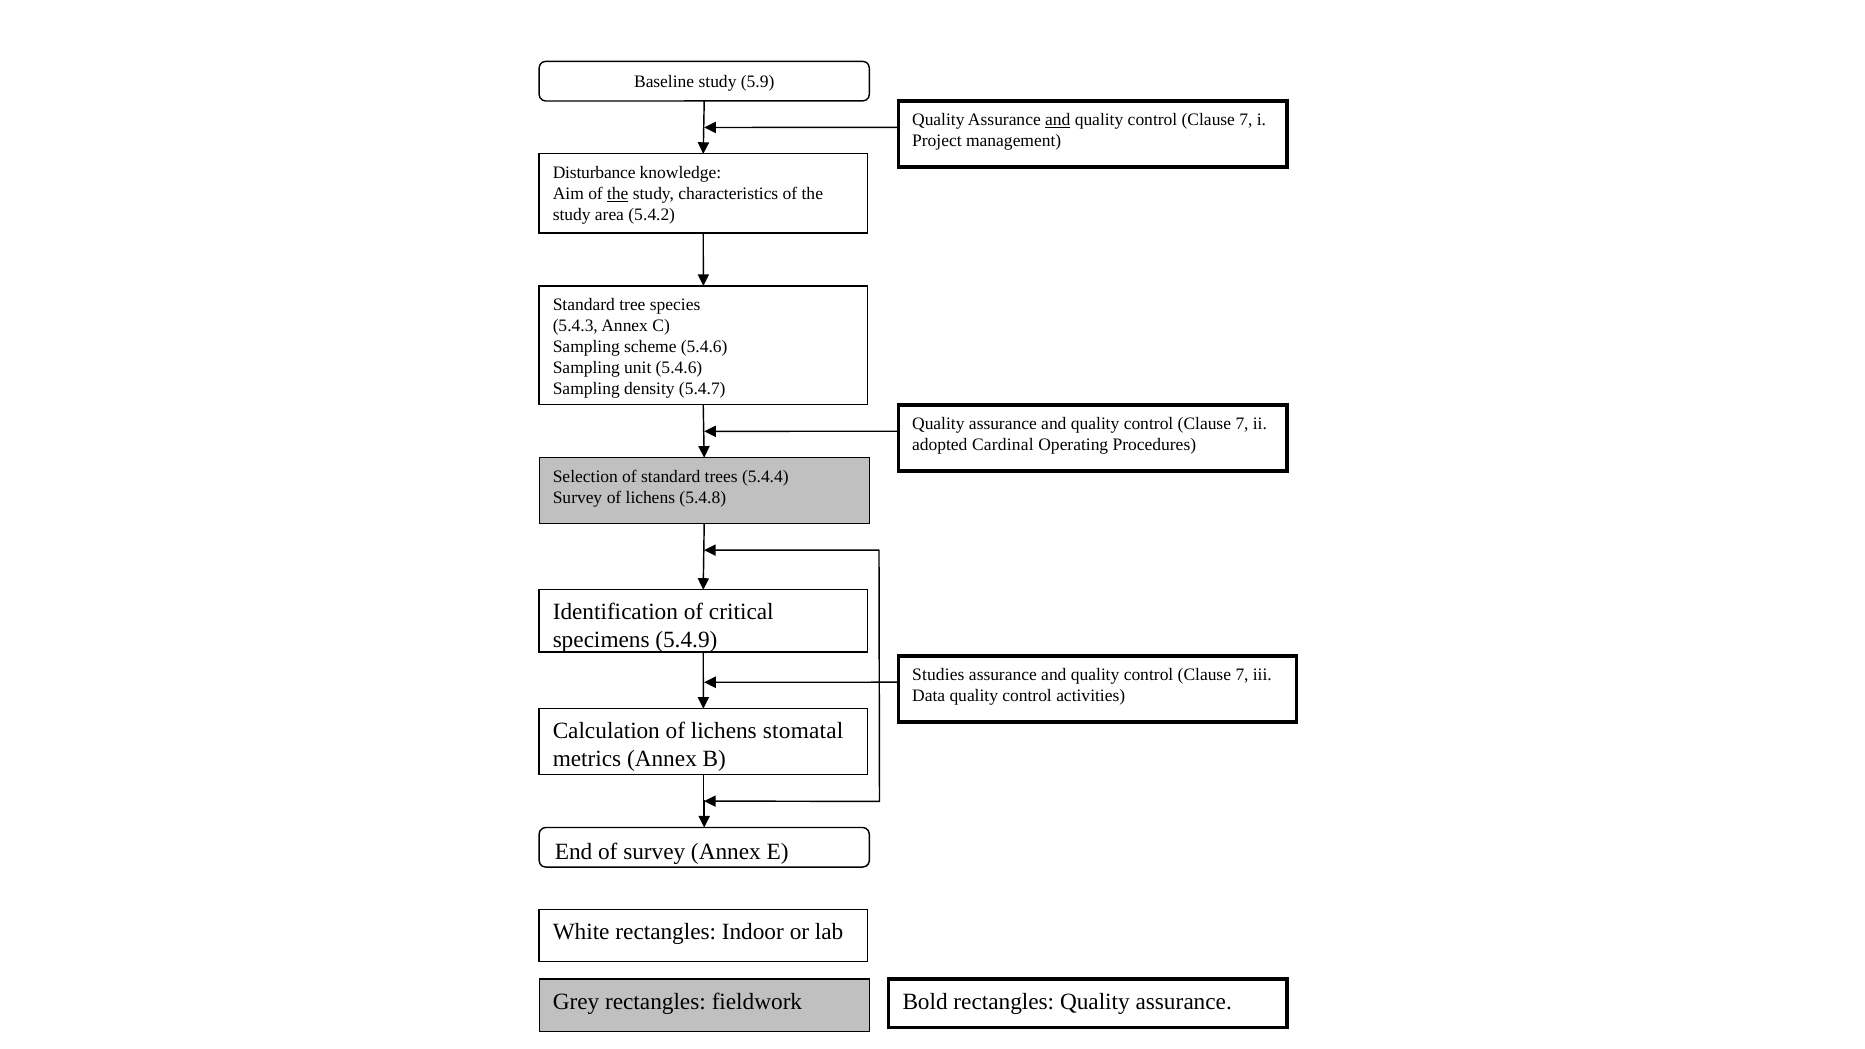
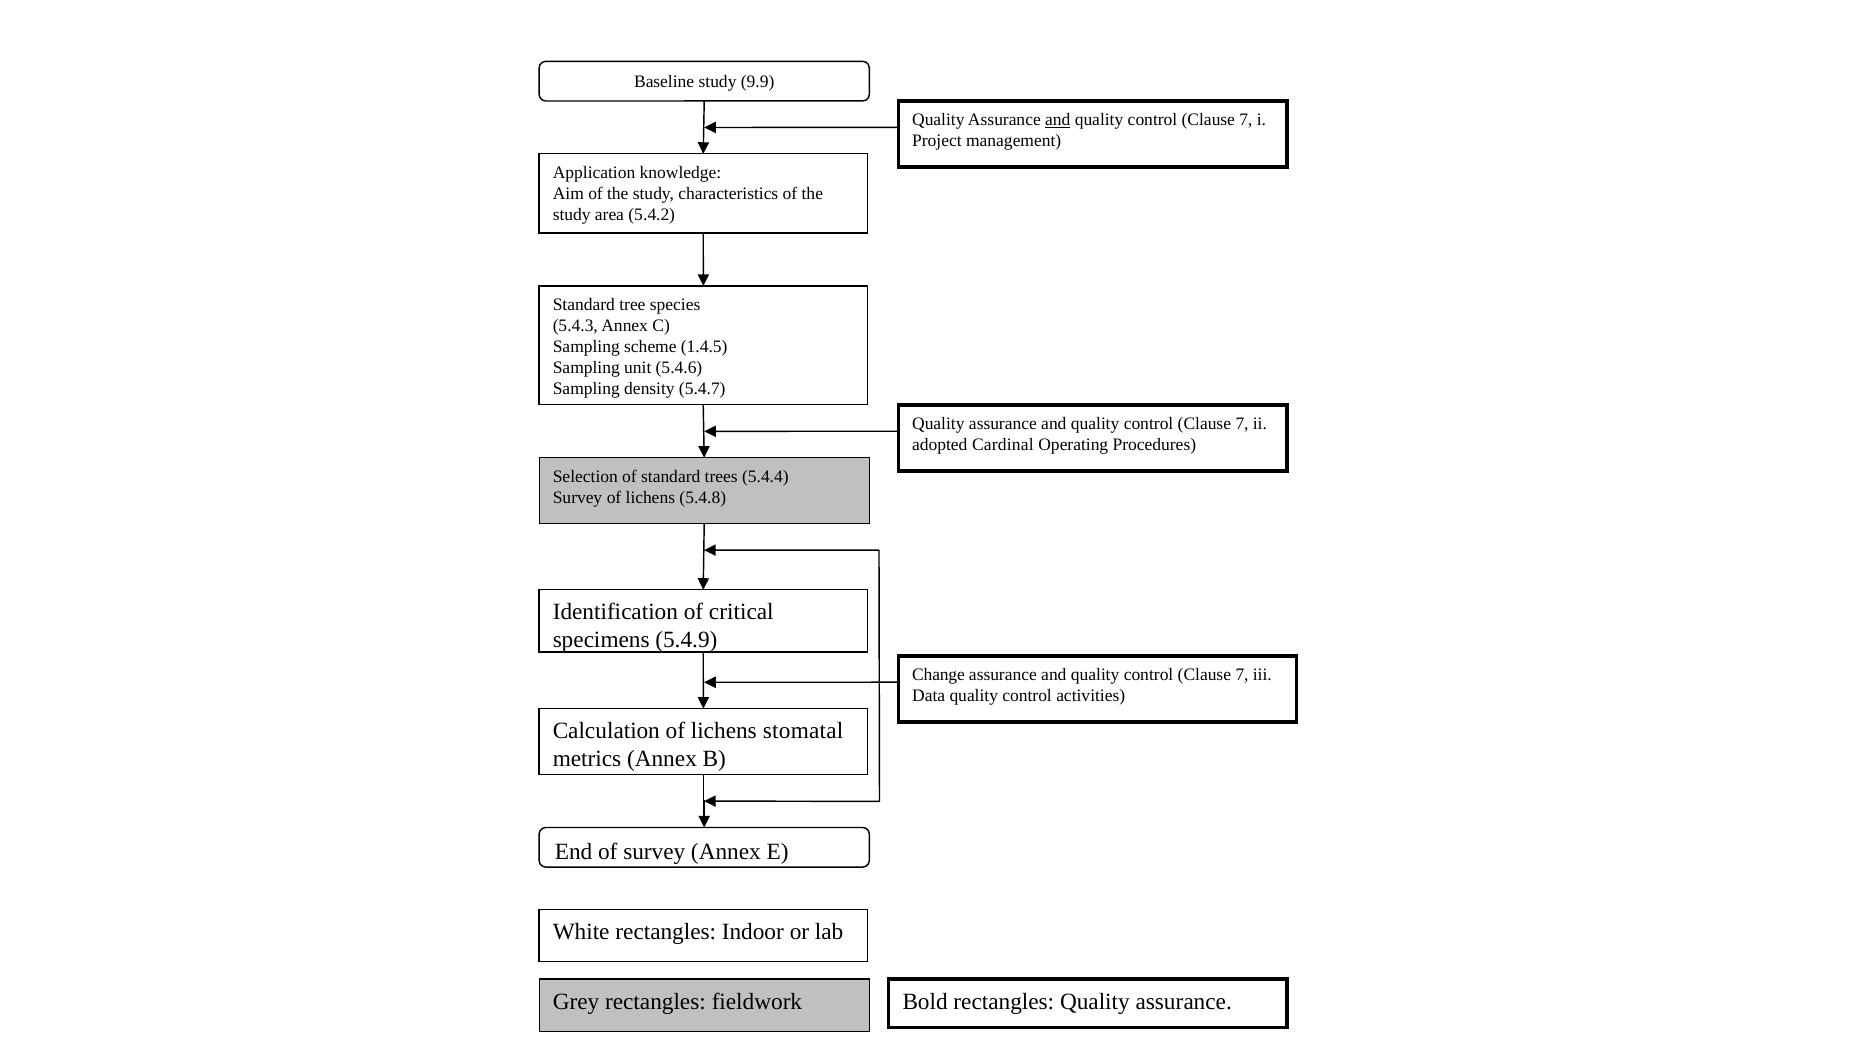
5.9: 5.9 -> 9.9 (758, 82)
Disturbance: Disturbance -> Application (594, 172)
the underline: present -> none (618, 194)
scheme 5.4.6: 5.4.6 -> 1.4.5 (704, 347)
Studies: Studies -> Change (938, 674)
